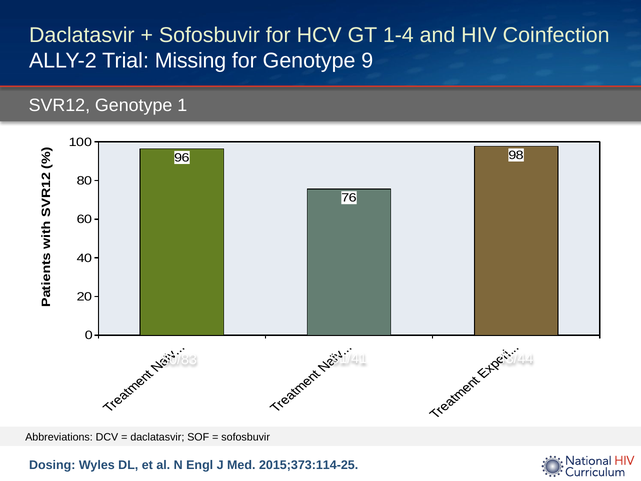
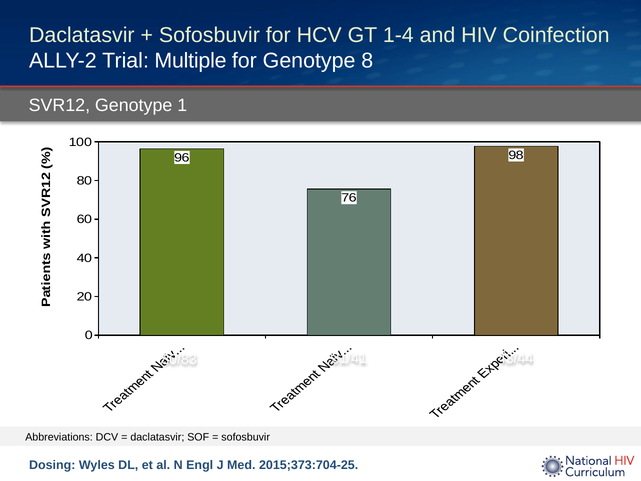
Missing: Missing -> Multiple (190, 61)
9: 9 -> 8 (367, 61)
2015;373:114-25: 2015;373:114-25 -> 2015;373:704-25 (309, 465)
